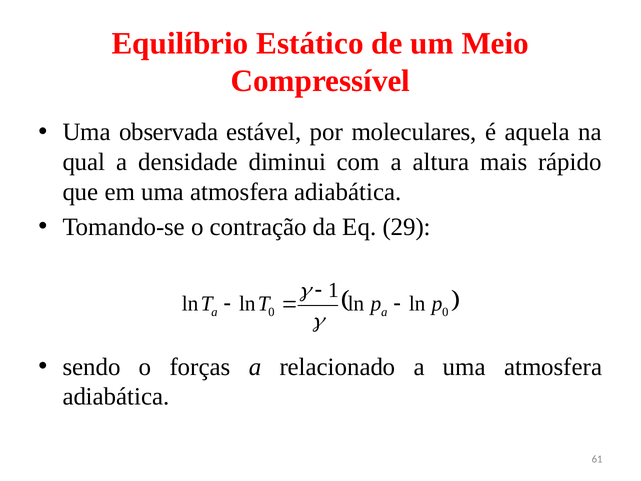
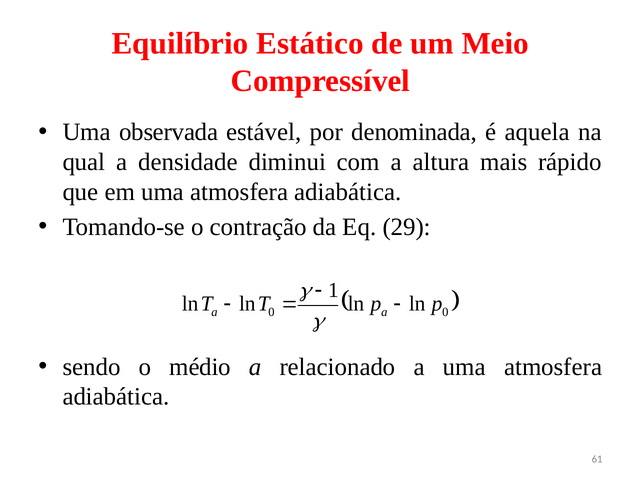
moleculares: moleculares -> denominada (414, 132)
forças: forças -> médio (200, 367)
